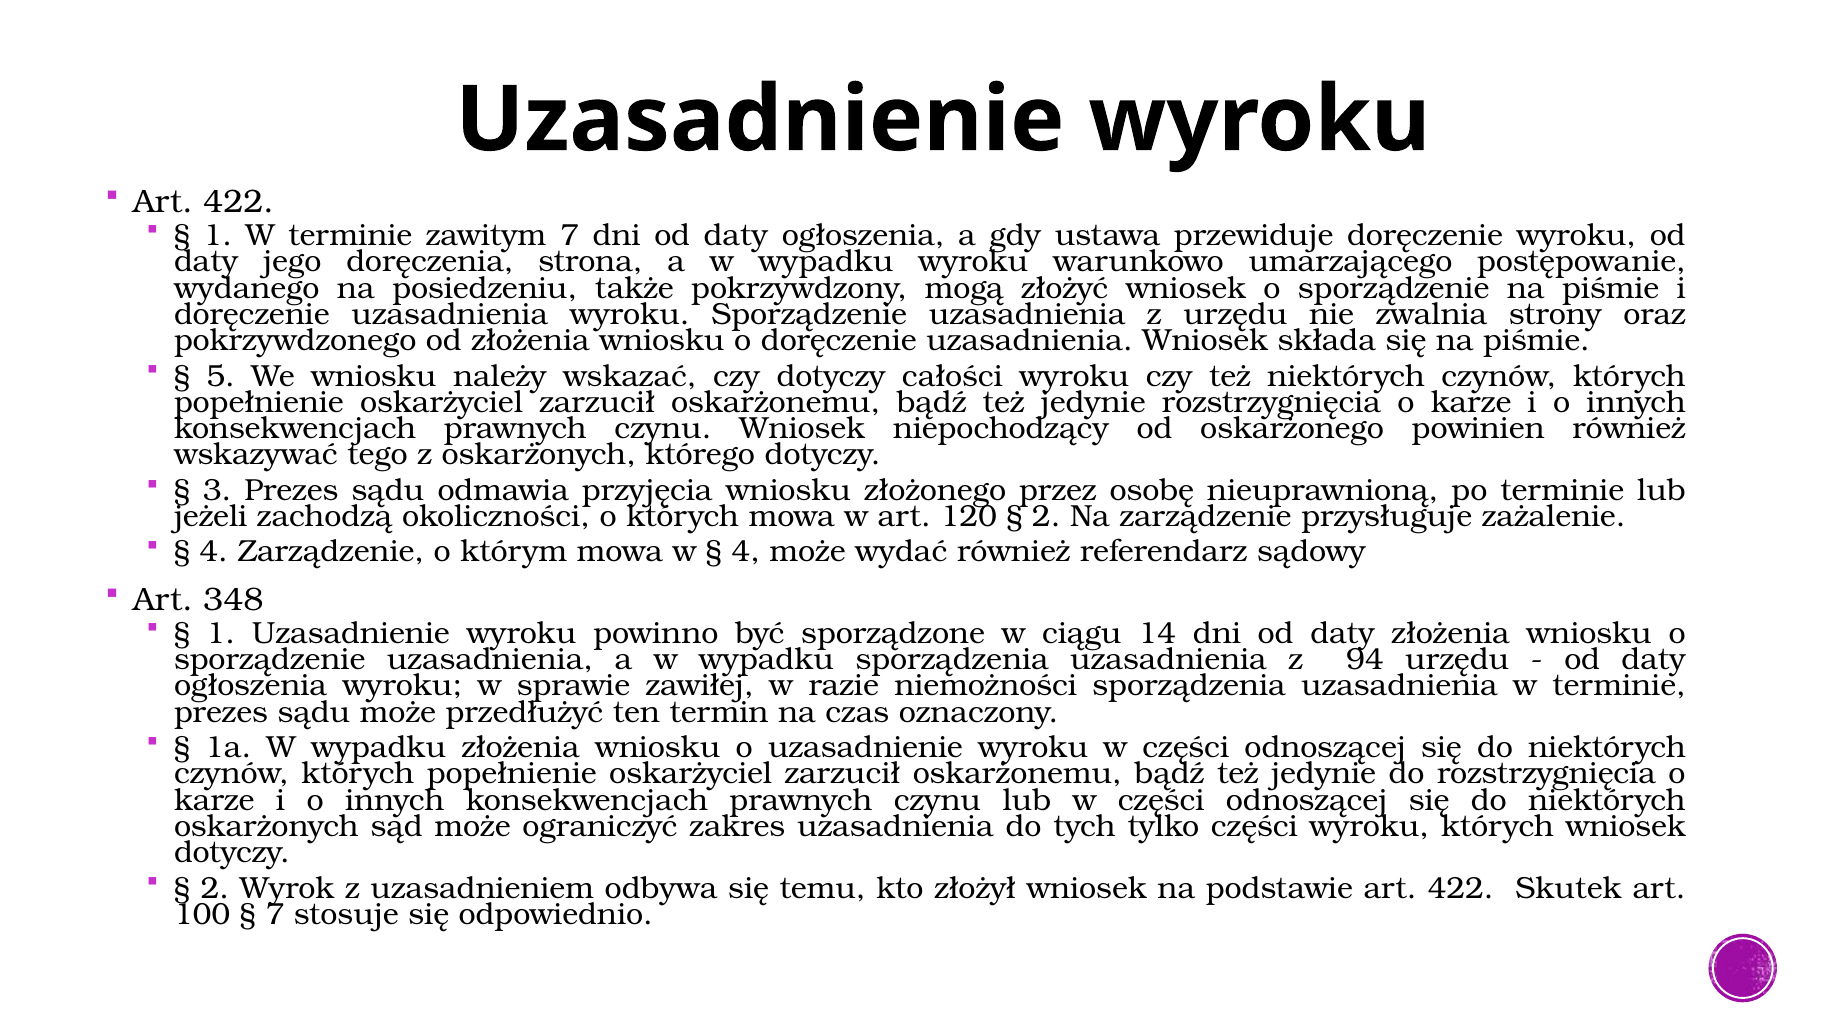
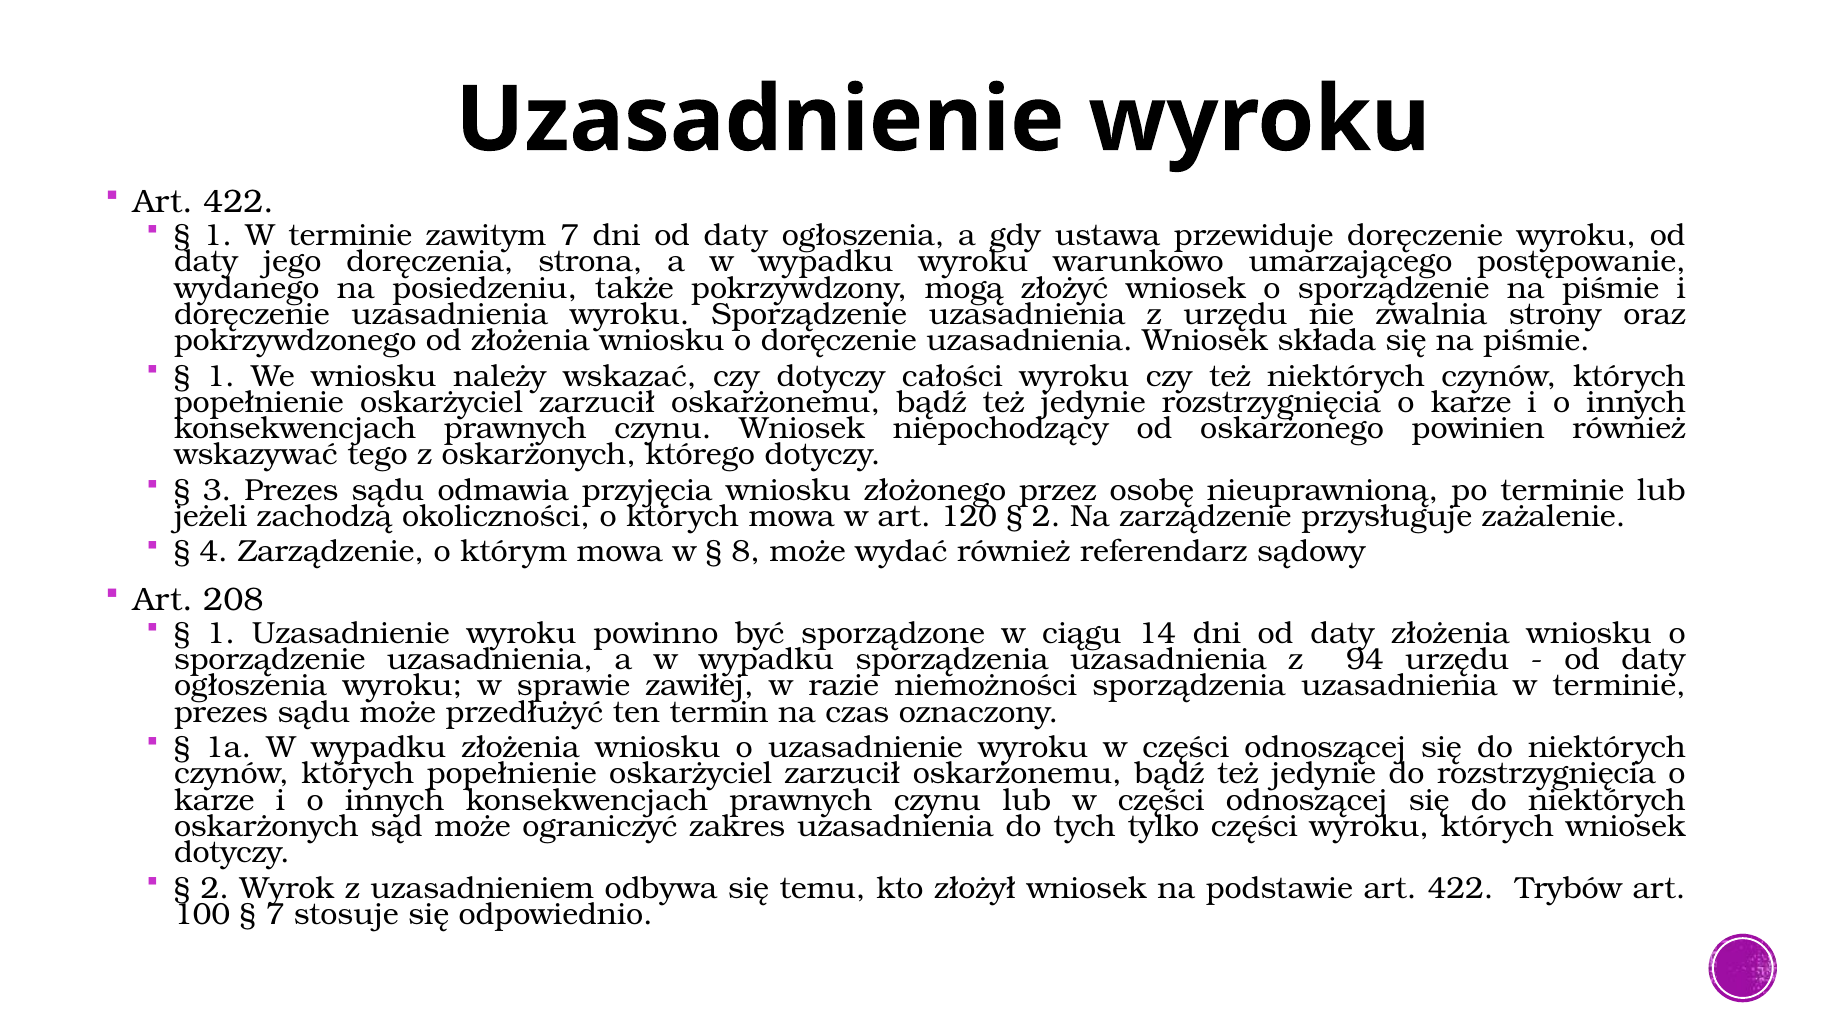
5: 5 -> 1 (221, 376)
4: 4 -> 8 (746, 552)
348: 348 -> 208 (233, 600)
Skutek: Skutek -> Trybów (1569, 888)
